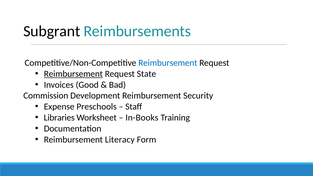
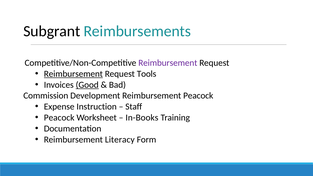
Reimbursement colour: blue -> purple (168, 63)
State: State -> Tools (147, 74)
Good underline: none -> present (87, 85)
Reimbursement Security: Security -> Peacock (198, 96)
Preschools: Preschools -> Instruction (97, 107)
Libraries: Libraries -> Peacock (59, 118)
